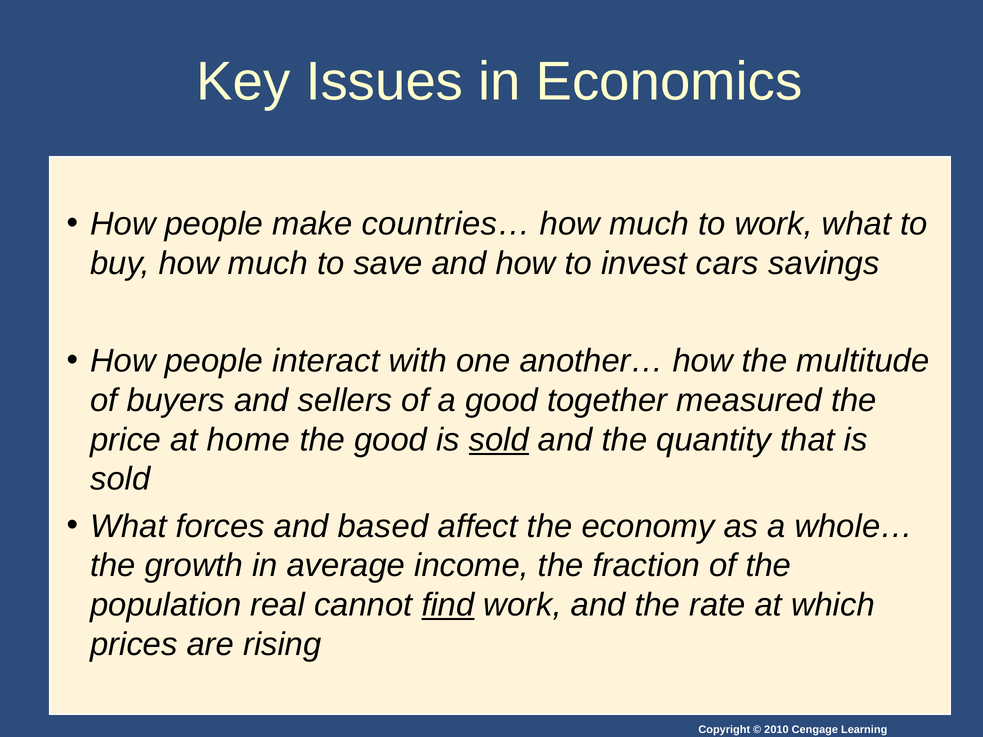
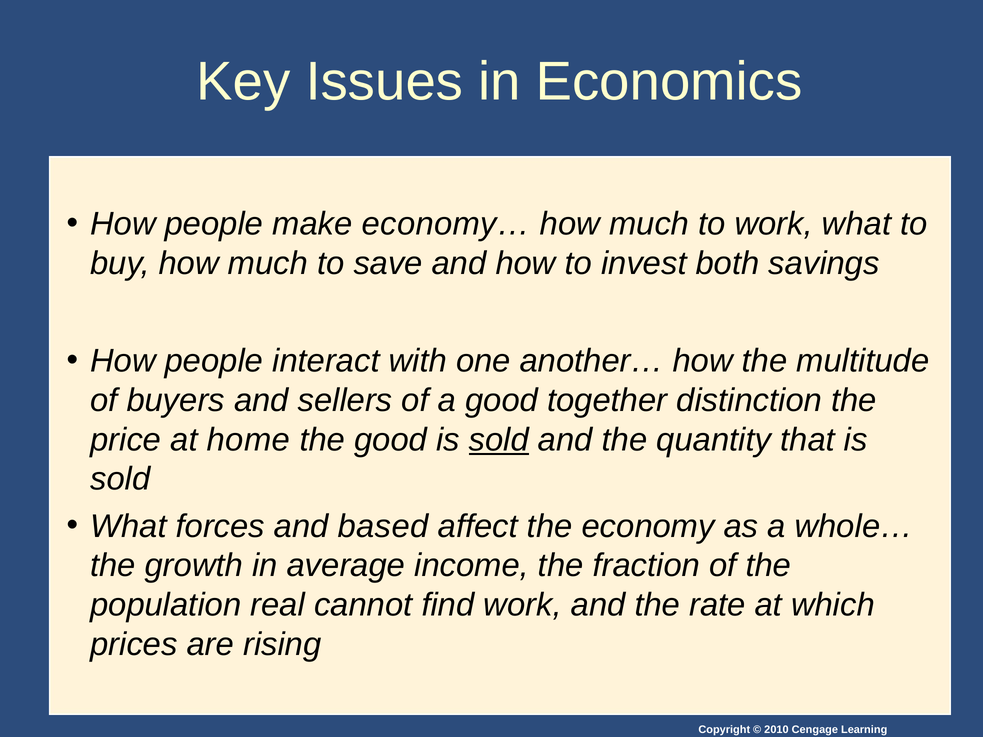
countries…: countries… -> economy… (446, 224)
cars: cars -> both (728, 264)
measured: measured -> distinction (749, 401)
find underline: present -> none (448, 605)
